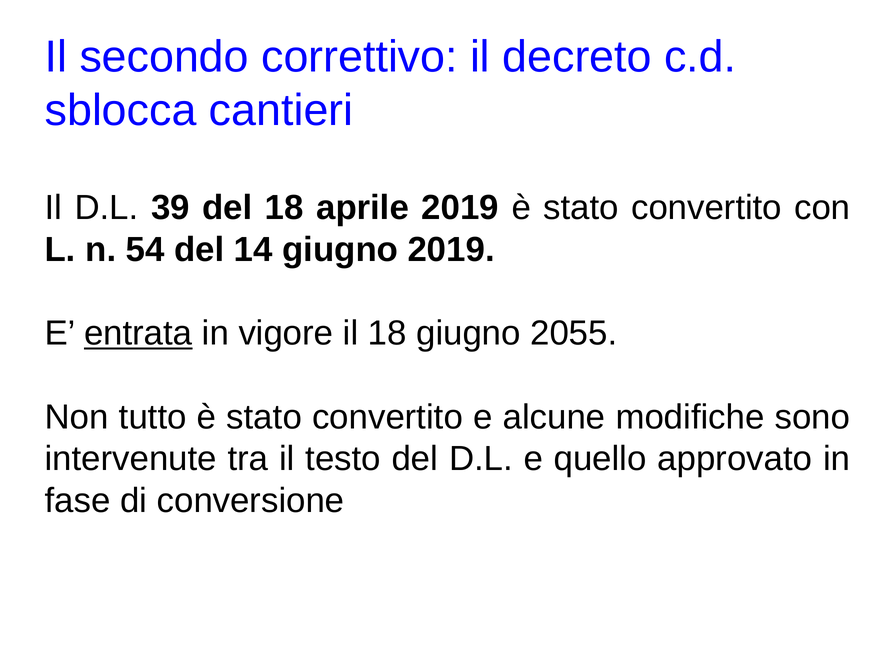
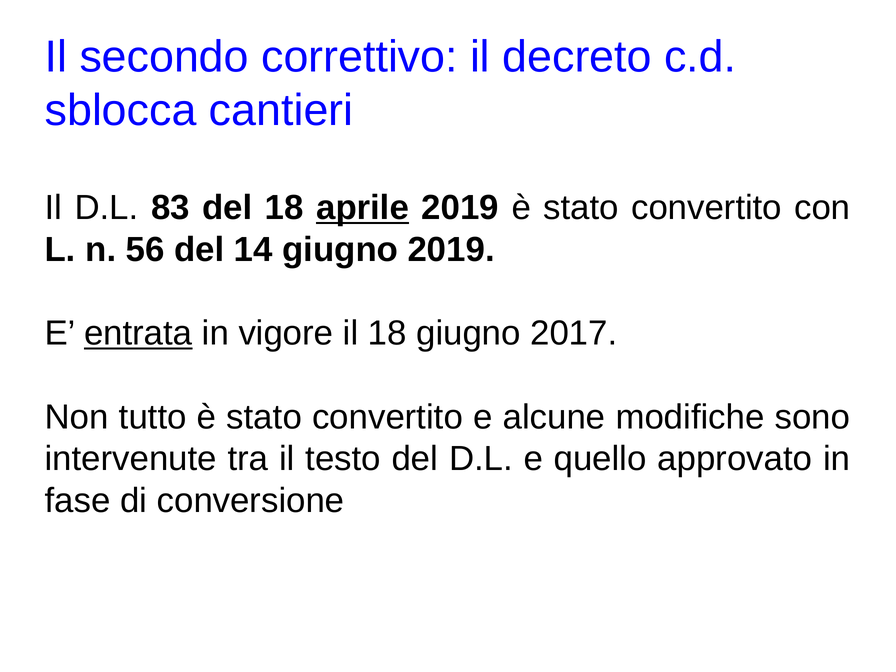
39: 39 -> 83 (170, 208)
aprile underline: none -> present (363, 208)
54: 54 -> 56 (145, 250)
2055: 2055 -> 2017 (574, 333)
